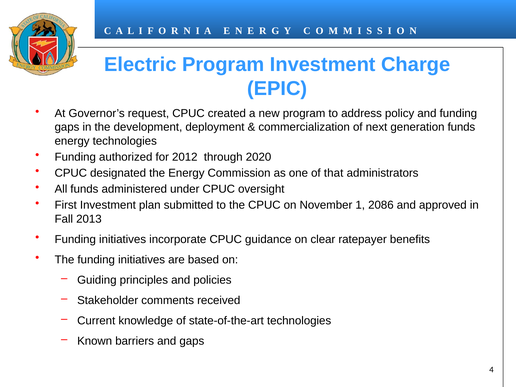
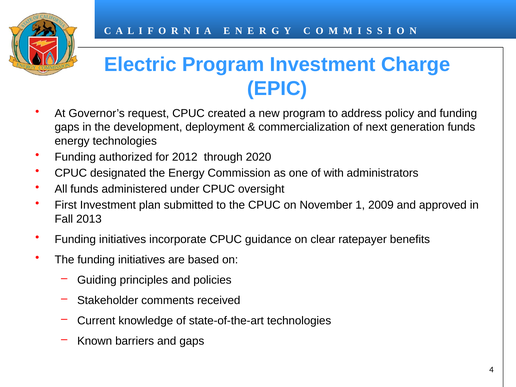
that: that -> with (334, 173)
2086: 2086 -> 2009 (381, 205)
